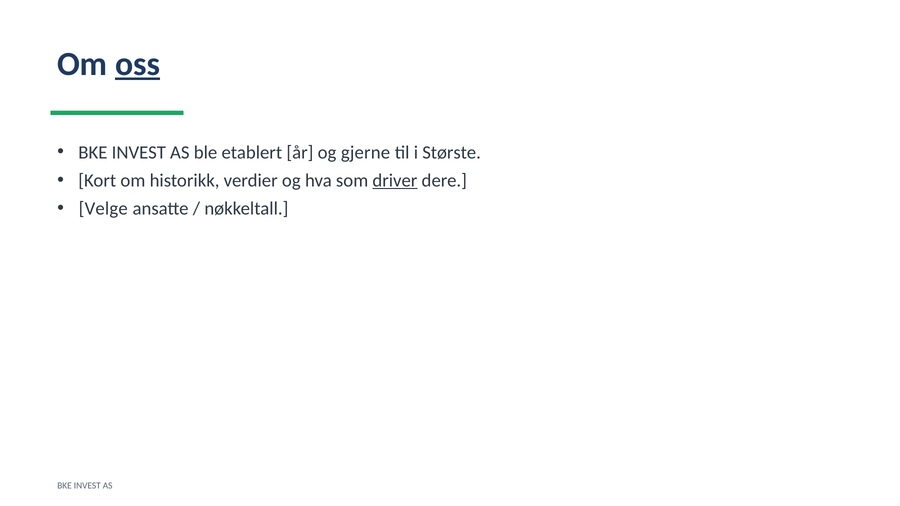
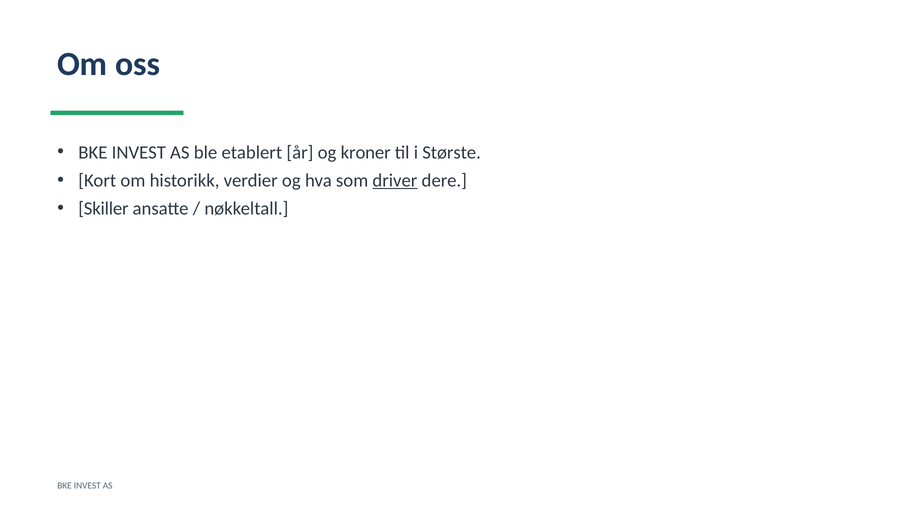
oss underline: present -> none (138, 64)
gjerne: gjerne -> kroner (366, 152)
Velge: Velge -> Skiller (103, 209)
